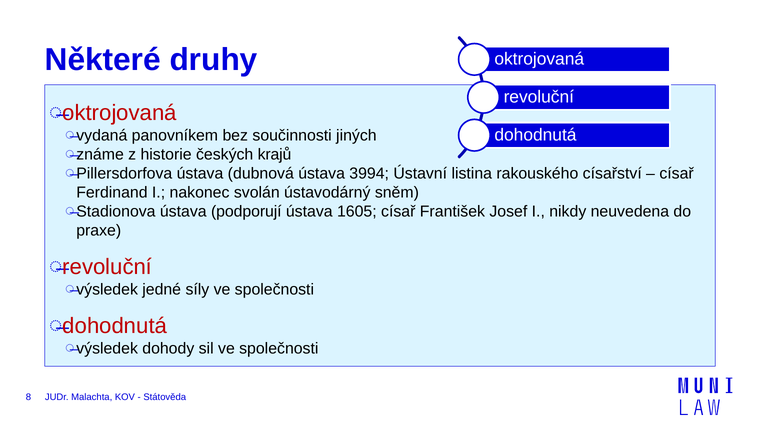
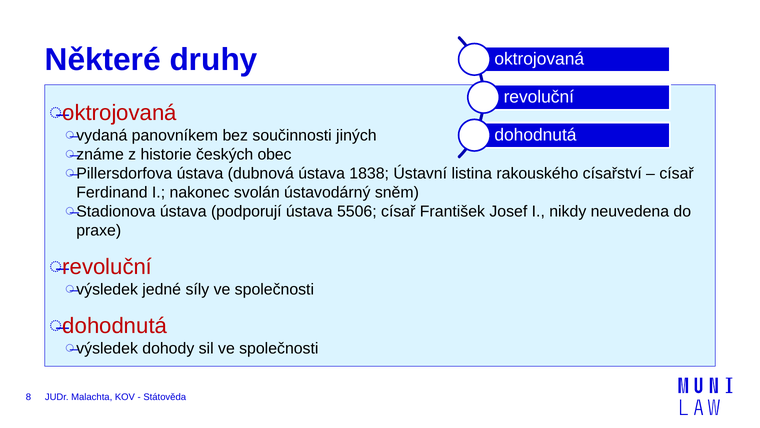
krajů: krajů -> obec (274, 154)
3994: 3994 -> 1838 (369, 173)
1605: 1605 -> 5506 (357, 211)
